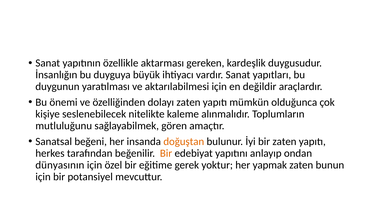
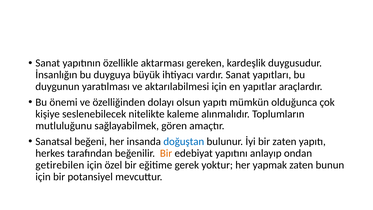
değildir: değildir -> yapıtlar (260, 87)
dolayı zaten: zaten -> olsun (188, 102)
doğuştan colour: orange -> blue (184, 141)
dünyasının: dünyasının -> getirebilen (60, 165)
